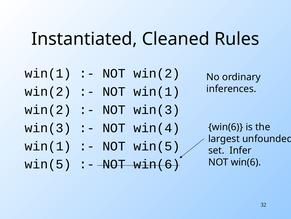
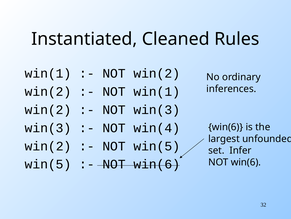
win(1: win(1 -> win(2 (48, 146)
